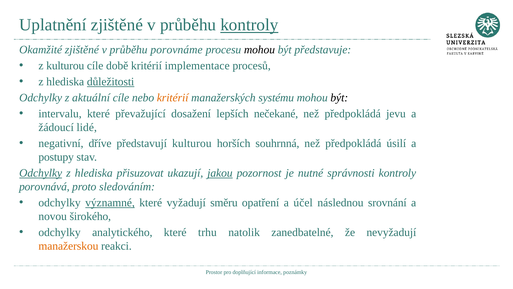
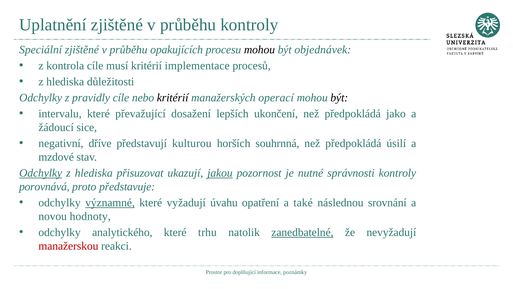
kontroly underline: present -> none (249, 25)
Okamžité: Okamžité -> Speciální (41, 50)
porovnáme: porovnáme -> opakujících (177, 50)
představuje: představuje -> objednávek (323, 50)
z kulturou: kulturou -> kontrola (65, 66)
době: době -> musí (117, 66)
důležitosti underline: present -> none (111, 82)
aktuální: aktuální -> pravidly (91, 98)
kritérií colour: orange -> black (173, 98)
systému: systému -> operací (276, 98)
nečekané: nečekané -> ukončení (276, 113)
jevu: jevu -> jako (396, 113)
lidé: lidé -> sice (87, 127)
postupy: postupy -> mzdové (56, 157)
sledováním: sledováním -> představuje (127, 186)
směru: směru -> úvahu (224, 202)
účel: účel -> také (303, 202)
širokého: širokého -> hodnoty (90, 216)
zanedbatelné underline: none -> present (302, 232)
manažerskou colour: orange -> red (68, 246)
